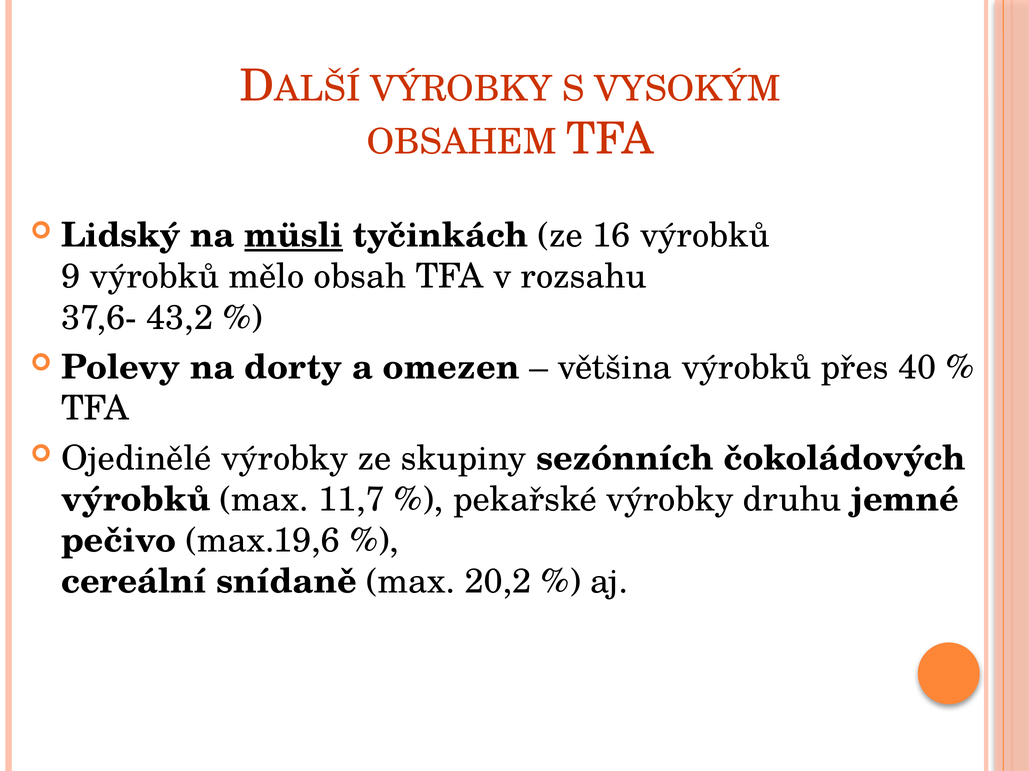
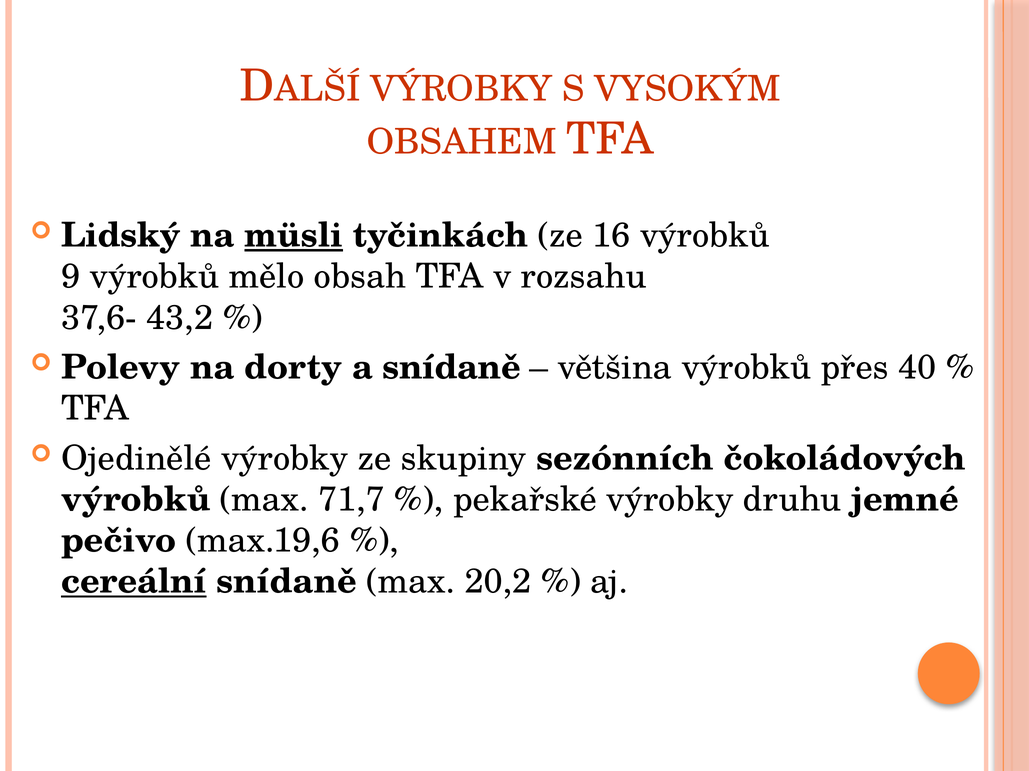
a omezen: omezen -> snídaně (452, 368)
11,7: 11,7 -> 71,7 (351, 500)
cereální underline: none -> present (134, 582)
